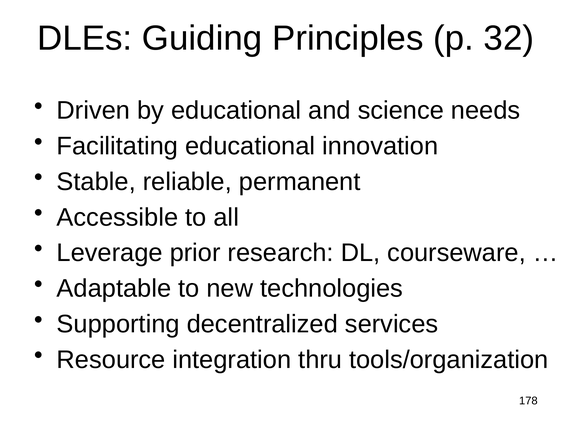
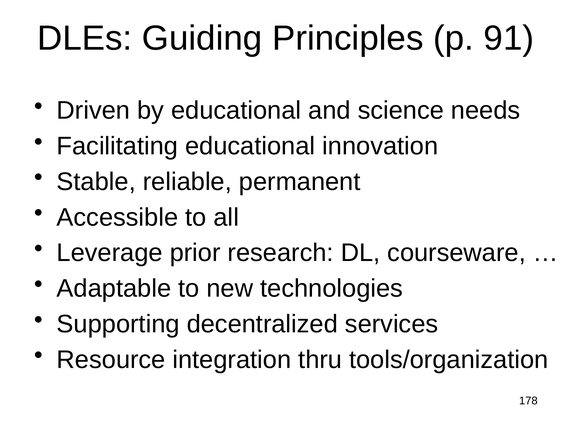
32: 32 -> 91 (509, 38)
